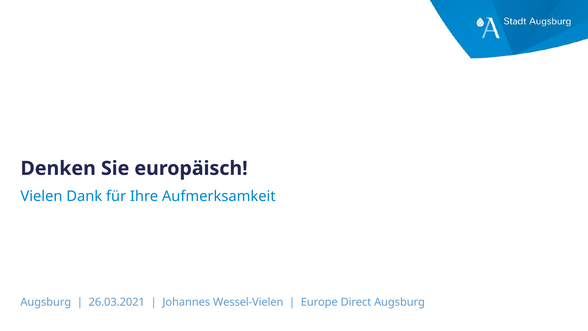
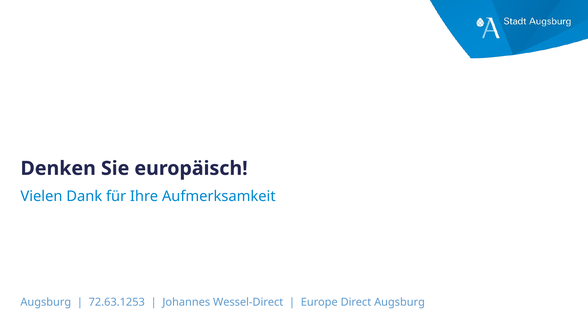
26.03.2021: 26.03.2021 -> 72.63.1253 (117, 302)
Wessel-Vielen: Wessel-Vielen -> Wessel-Direct (248, 302)
